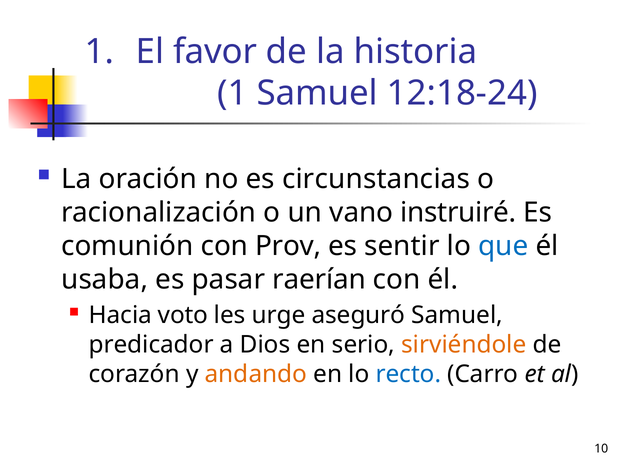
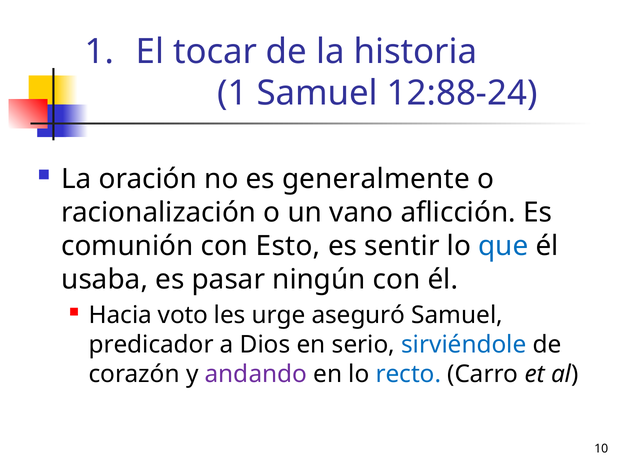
favor: favor -> tocar (215, 52)
12:18-24: 12:18-24 -> 12:88-24 (462, 93)
circunstancias: circunstancias -> generalmente (376, 179)
instruiré: instruiré -> aflicción (458, 212)
Prov: Prov -> Esto (288, 246)
raerían: raerían -> ningún (319, 279)
sirviéndole colour: orange -> blue (464, 345)
andando colour: orange -> purple (256, 374)
